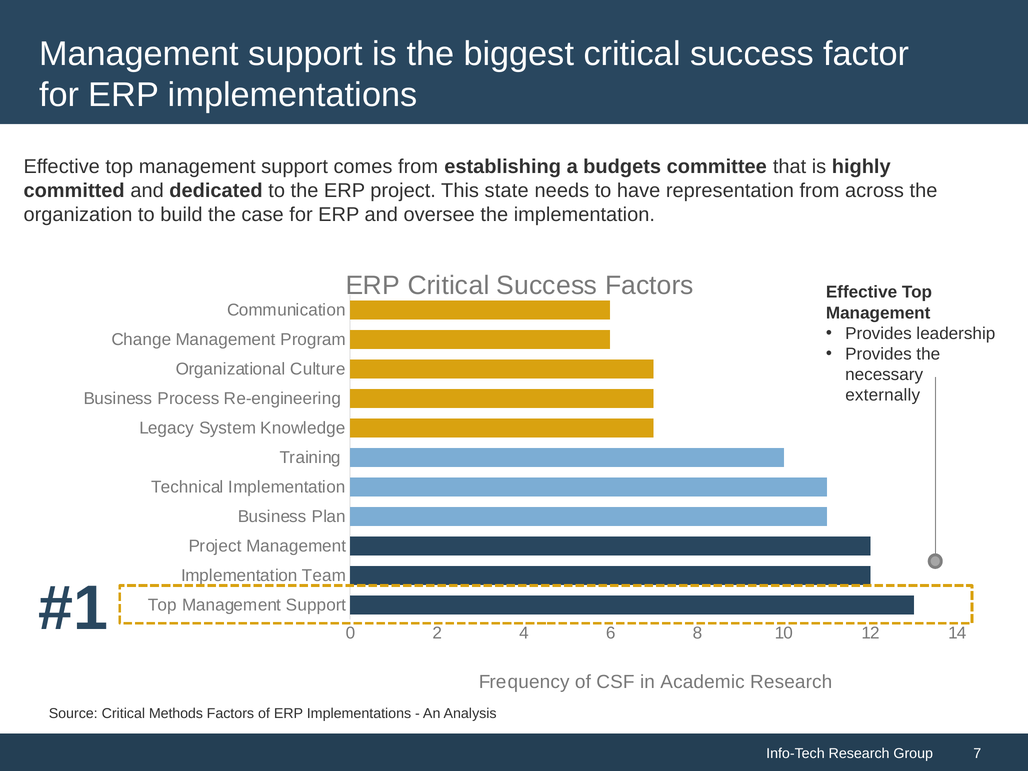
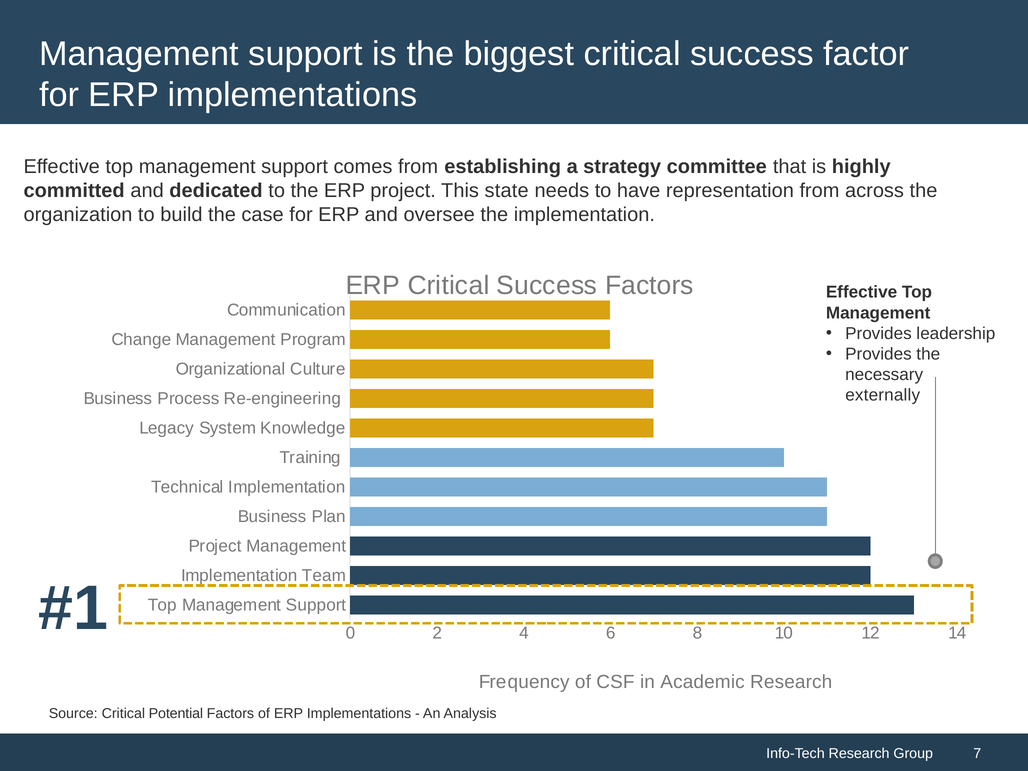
budgets: budgets -> strategy (622, 166)
Methods: Methods -> Potential (176, 713)
